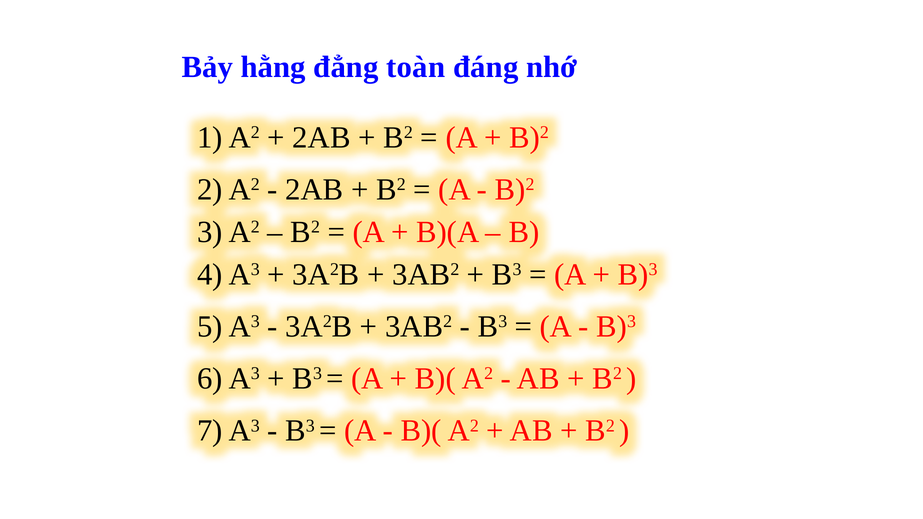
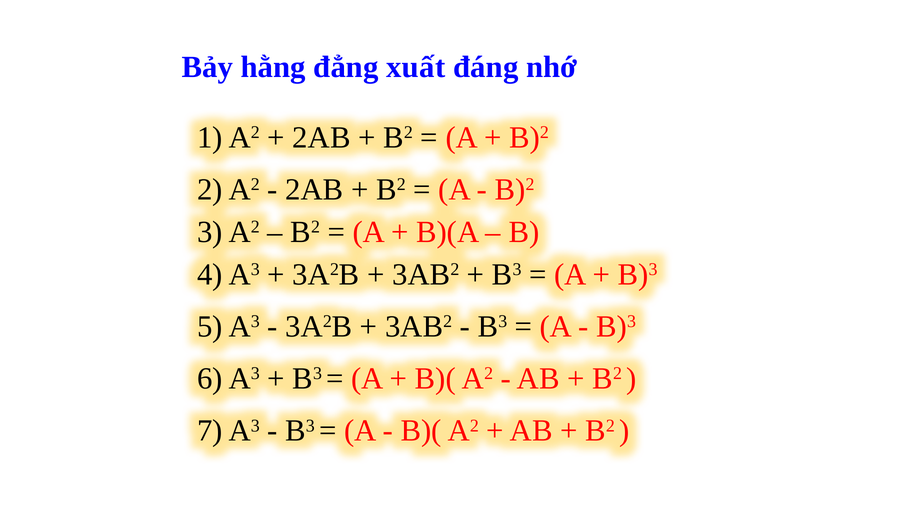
toàn: toàn -> xuất (416, 67)
